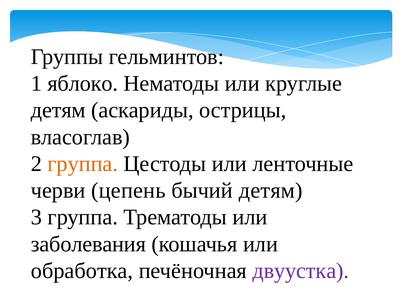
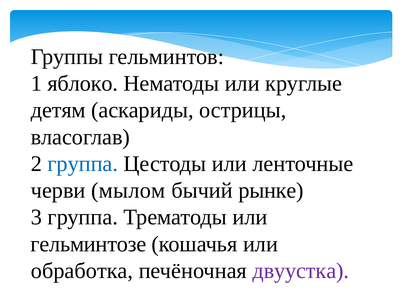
группа colour: orange -> blue (83, 164)
цепень: цепень -> мылом (128, 191)
бычий детям: детям -> рынке (271, 191)
заболевания: заболевания -> гельминтозе (88, 244)
